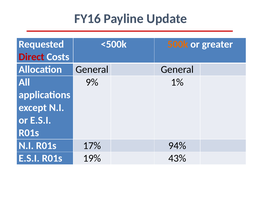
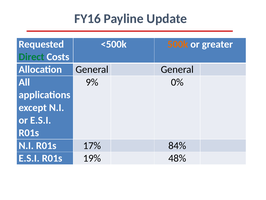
Direct colour: red -> green (31, 57)
1%: 1% -> 0% (177, 82)
94%: 94% -> 84% (177, 145)
43%: 43% -> 48% (177, 158)
